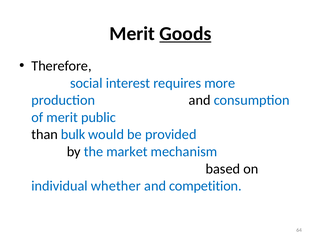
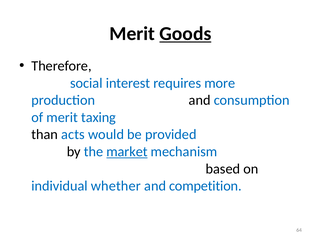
public: public -> taxing (99, 117)
bulk: bulk -> acts (73, 134)
market underline: none -> present (127, 152)
